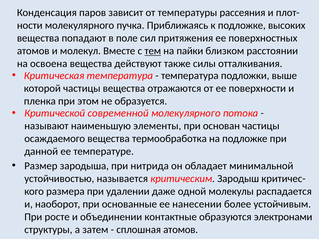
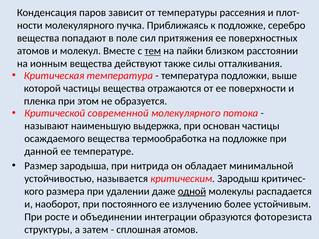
высоких: высоких -> серебро (287, 26)
освоена: освоена -> ионным (49, 64)
элементы: элементы -> выдержка (157, 126)
одной underline: none -> present (192, 192)
основанные: основанные -> постоянного (129, 204)
нанесении: нанесении -> излучению (197, 204)
контактные: контактные -> интеграции (171, 217)
электронами: электронами -> фоторезиста (283, 217)
